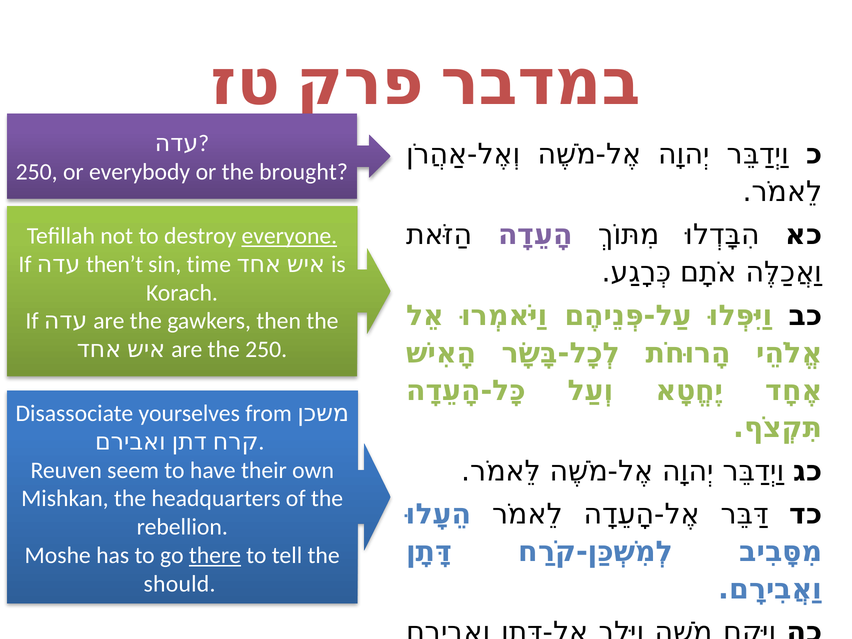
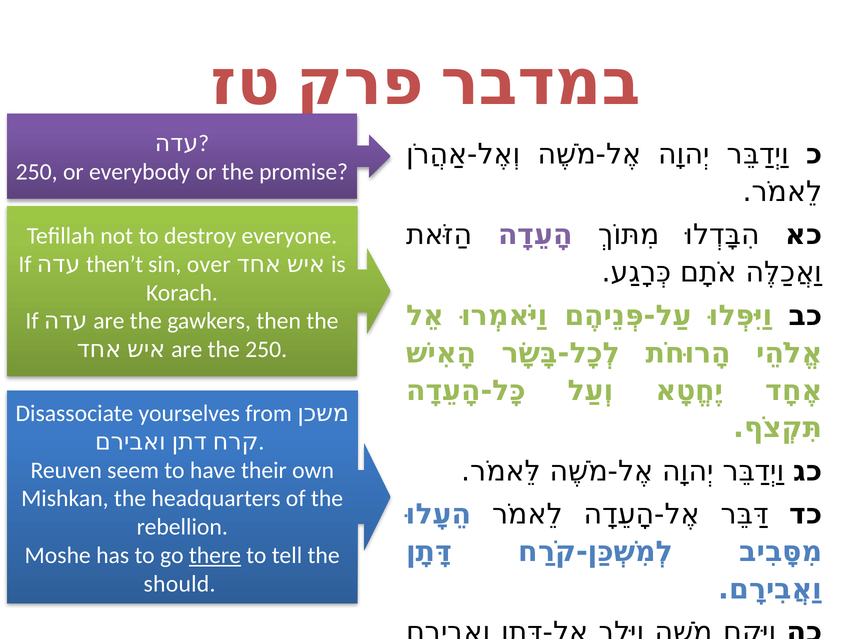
brought: brought -> promise (304, 172)
everyone underline: present -> none (289, 236)
time: time -> over (209, 264)
